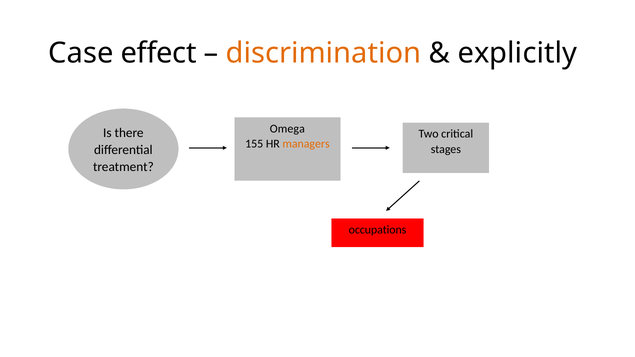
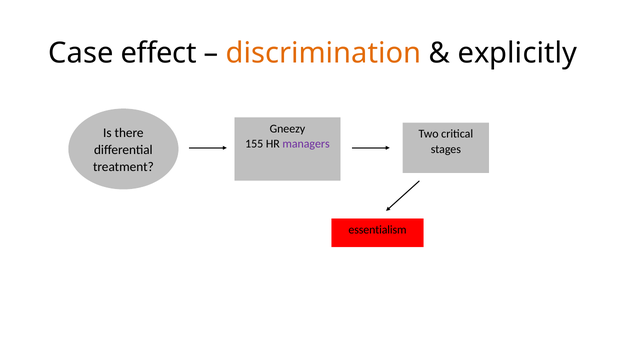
Omega: Omega -> Gneezy (287, 129)
managers colour: orange -> purple (306, 144)
occupations: occupations -> essentialism (378, 230)
